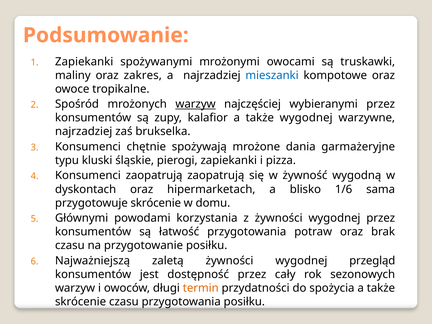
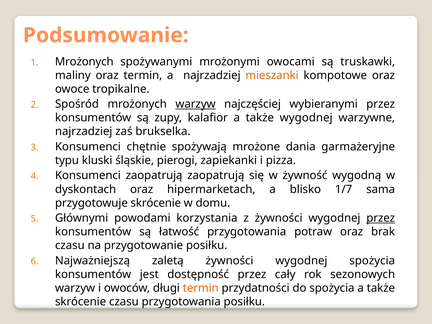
Zapiekanki: Zapiekanki -> Mrożonych (84, 62)
oraz zakres: zakres -> termin (143, 75)
mieszanki colour: blue -> orange (272, 75)
1/6: 1/6 -> 1/7 (344, 189)
przez underline: none -> present (381, 218)
wygodnej przegląd: przegląd -> spożycia (372, 261)
